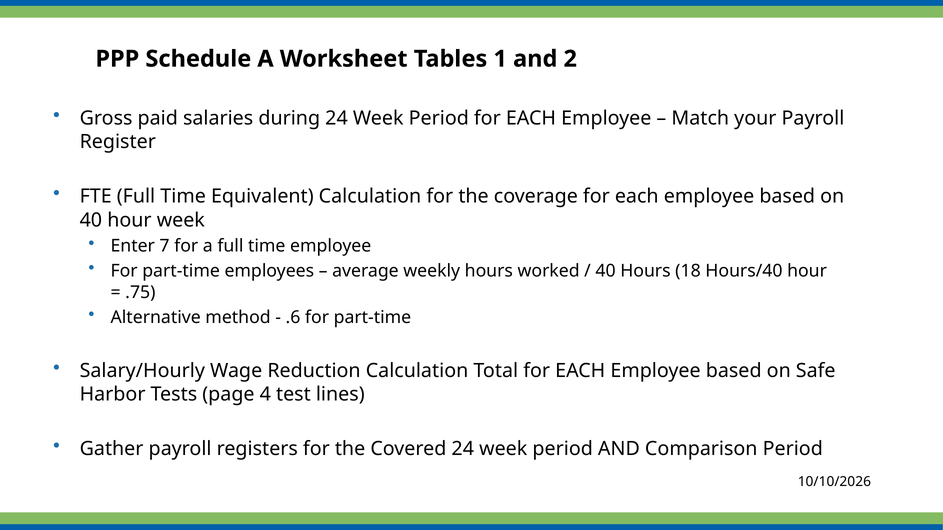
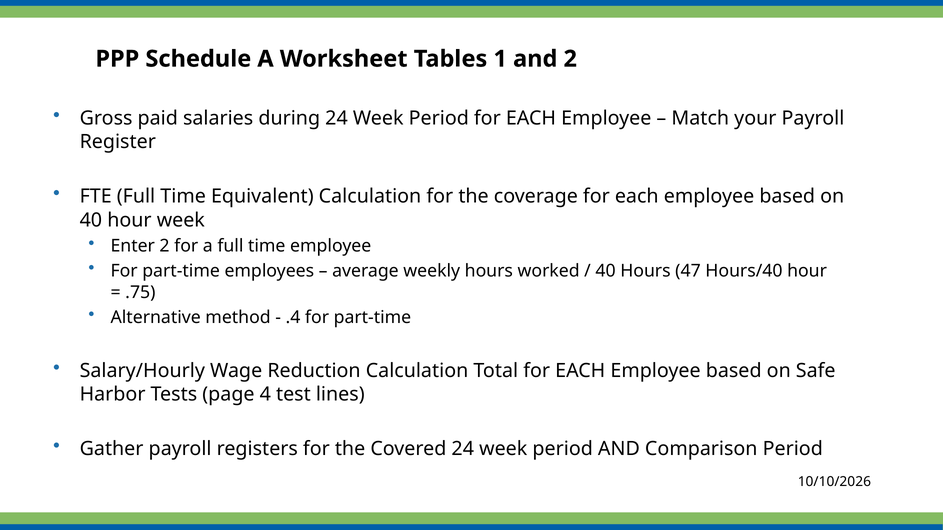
Enter 7: 7 -> 2 (165, 246)
18: 18 -> 47 (688, 271)
.6: .6 -> .4 (293, 317)
